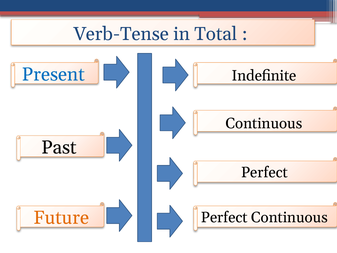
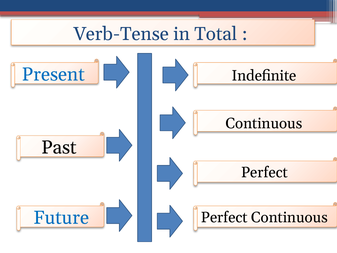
Future colour: orange -> blue (61, 218)
